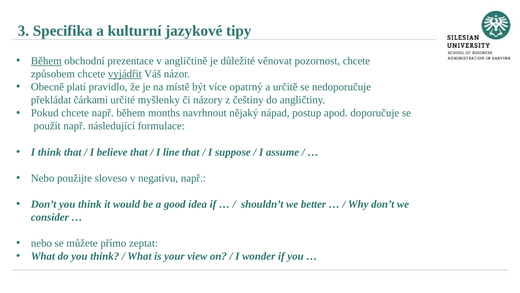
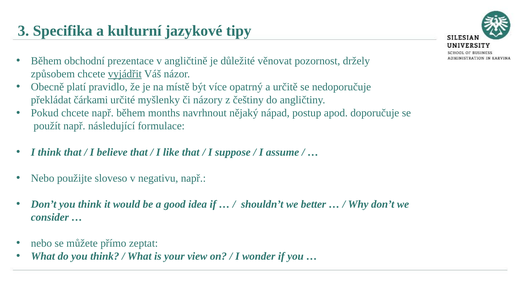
Během underline: present -> none (46, 61)
pozornost chcete: chcete -> držely (356, 61)
line: line -> like (171, 152)
